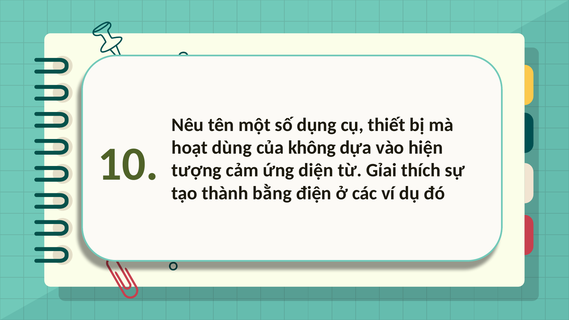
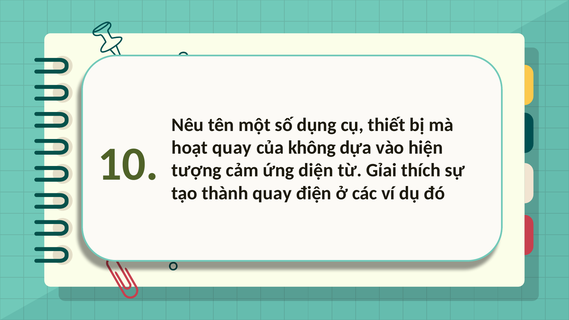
hoạt dùng: dùng -> quay (232, 148)
thành bằng: bằng -> quay (272, 193)
